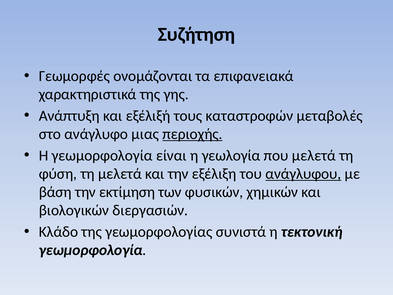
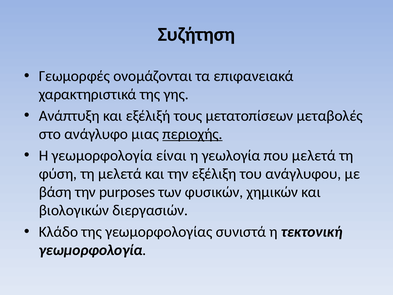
καταστροφών: καταστροφών -> μετατοπίσεων (249, 116)
ανάγλυφου underline: present -> none (303, 174)
εκτίμηση: εκτίμηση -> purposes (127, 192)
